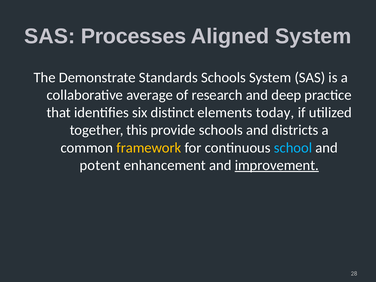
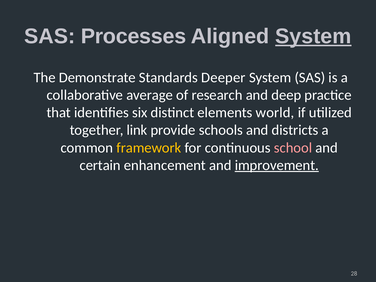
System underline: none -> present (313, 36)
Standards Schools: Schools -> Deeper (223, 77)
today: today -> world (275, 113)
this: this -> link (137, 130)
school colour: light blue -> pink (293, 148)
potent: potent -> certain (100, 165)
